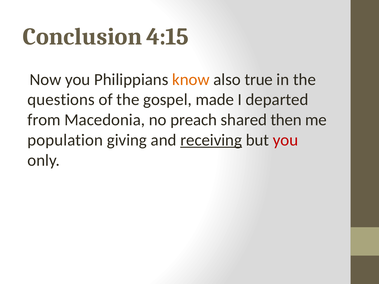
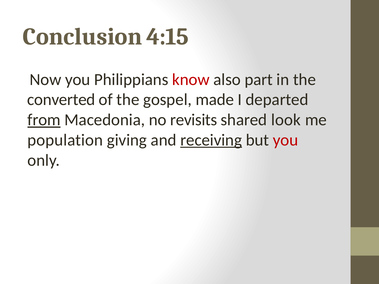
know colour: orange -> red (191, 80)
true: true -> part (259, 80)
questions: questions -> converted (61, 100)
from underline: none -> present (44, 120)
preach: preach -> revisits (194, 120)
then: then -> look (286, 120)
